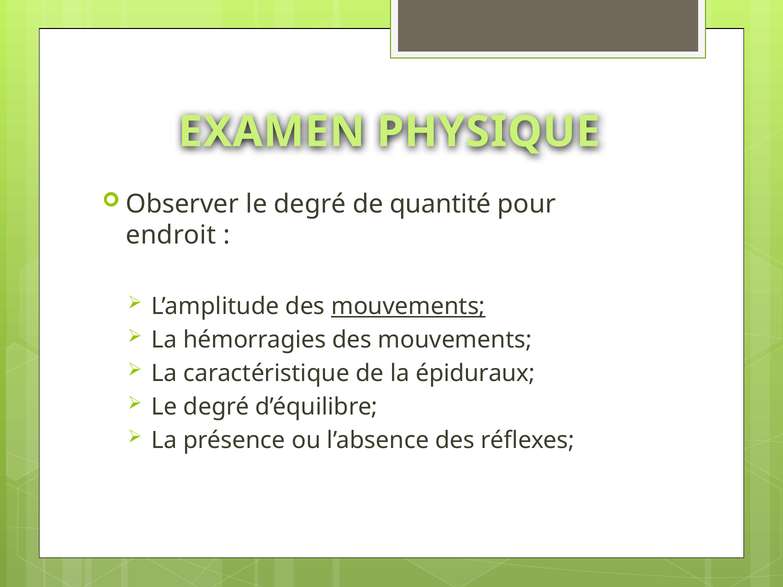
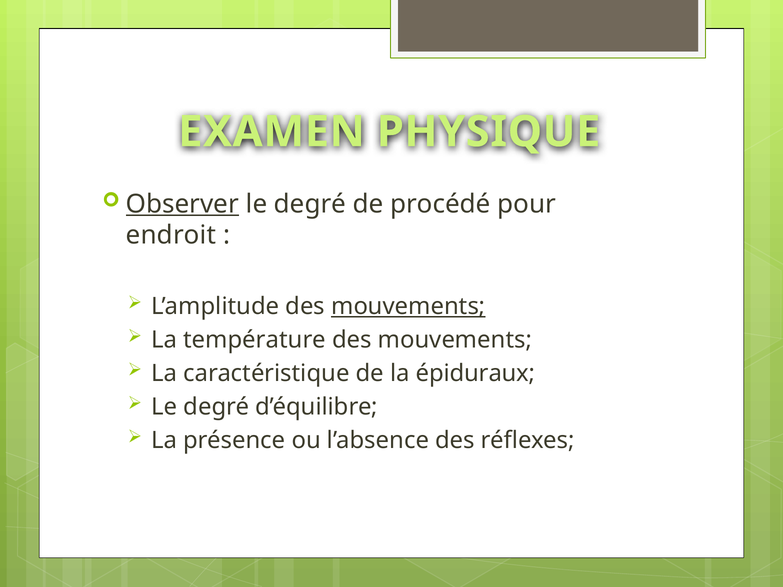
Observer underline: none -> present (182, 204)
quantité: quantité -> procédé (440, 204)
hémorragies: hémorragies -> température (255, 340)
